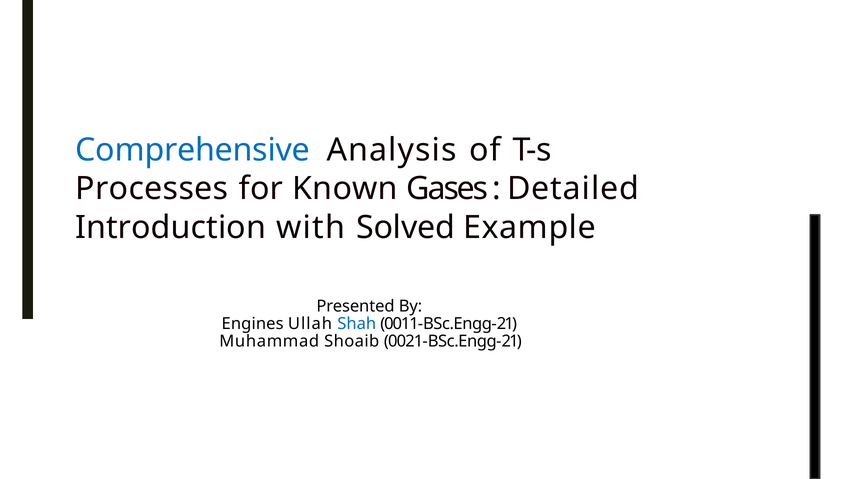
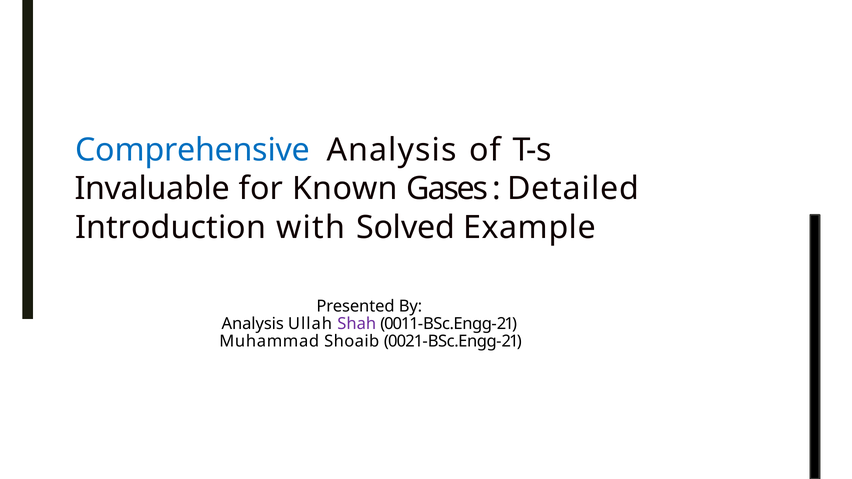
Processes: Processes -> Invaluable (152, 189)
Engines: Engines -> Analysis (253, 324)
Shah colour: blue -> purple (357, 324)
